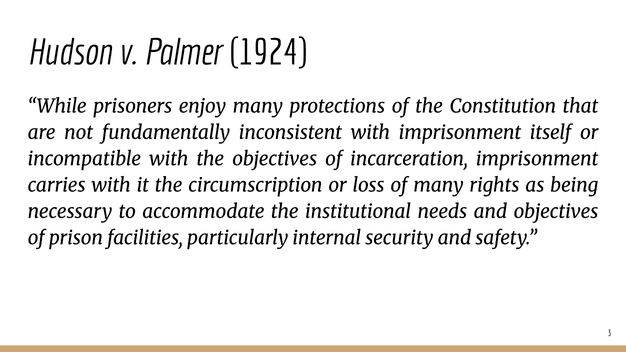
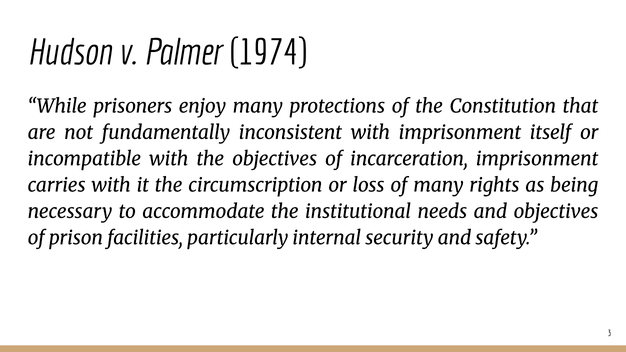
1924: 1924 -> 1974 (269, 53)
